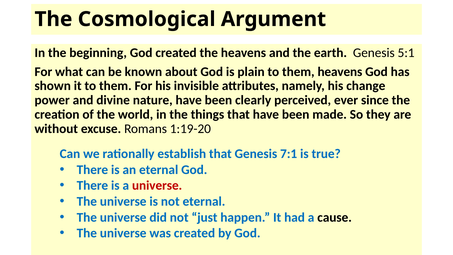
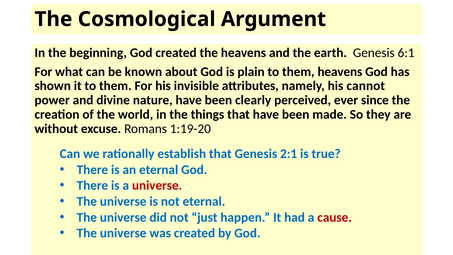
5:1: 5:1 -> 6:1 (406, 53)
change: change -> cannot (366, 86)
7:1: 7:1 -> 2:1 (289, 154)
cause colour: black -> red (335, 217)
